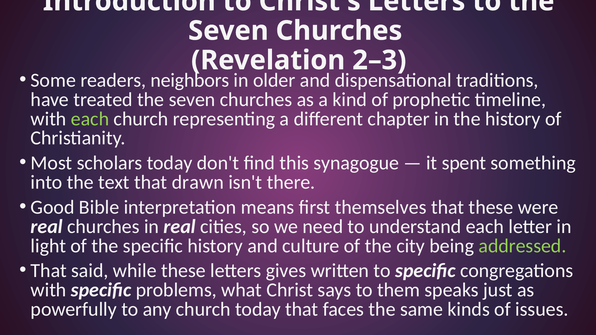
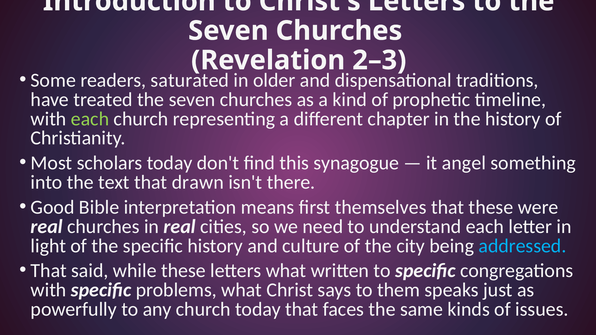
neighbors: neighbors -> saturated (190, 80)
spent: spent -> angel (464, 163)
addressed colour: light green -> light blue (522, 246)
letters gives: gives -> what (286, 271)
